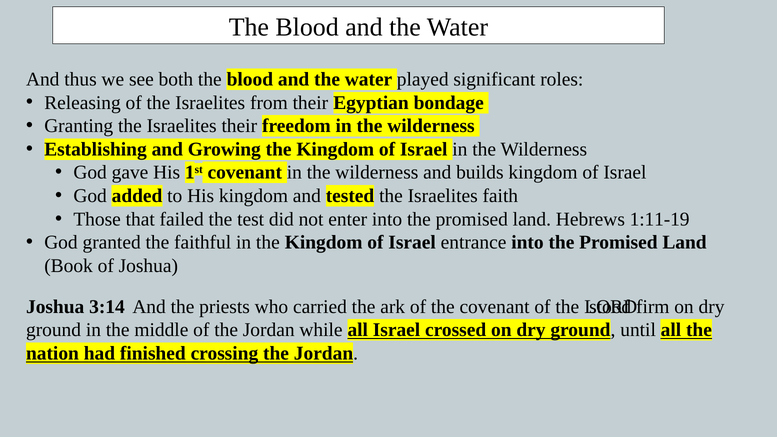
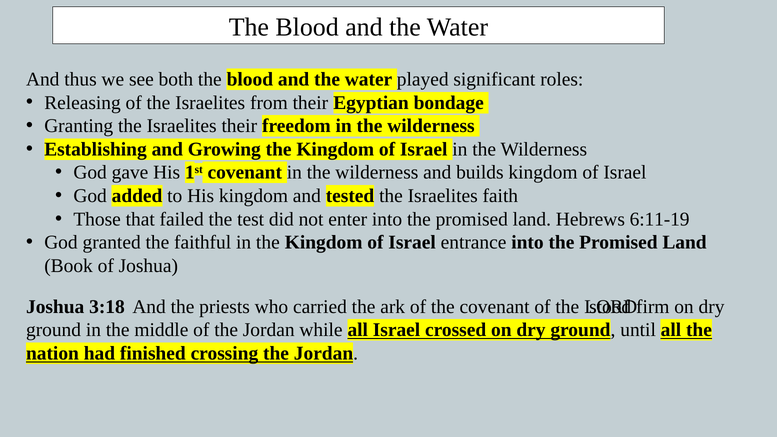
1:11-19: 1:11-19 -> 6:11-19 (660, 219)
3:14: 3:14 -> 3:18 (107, 307)
